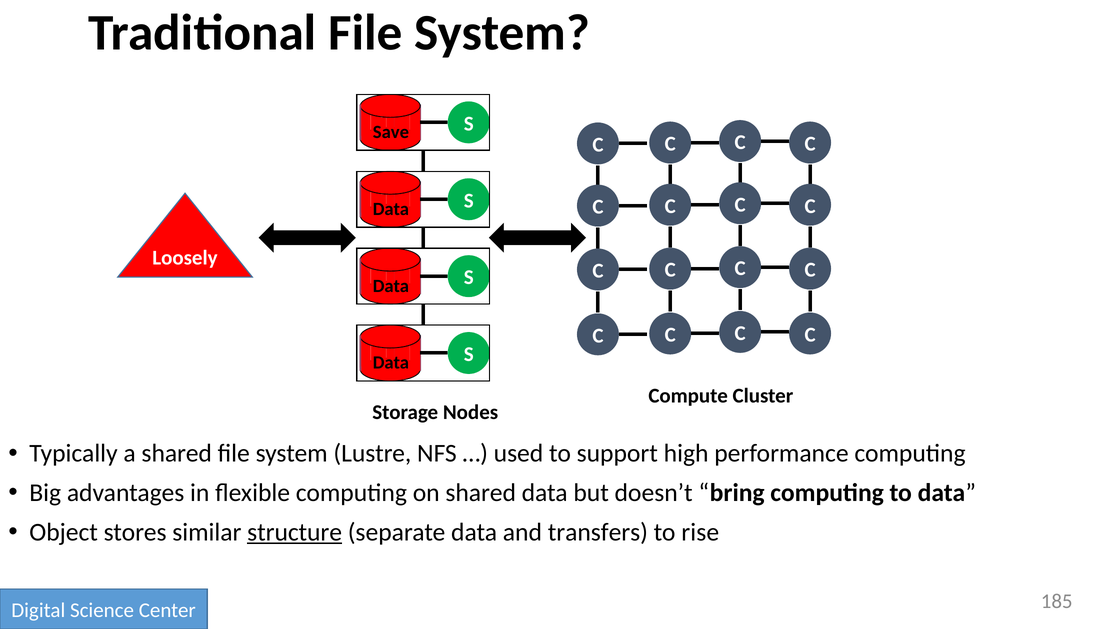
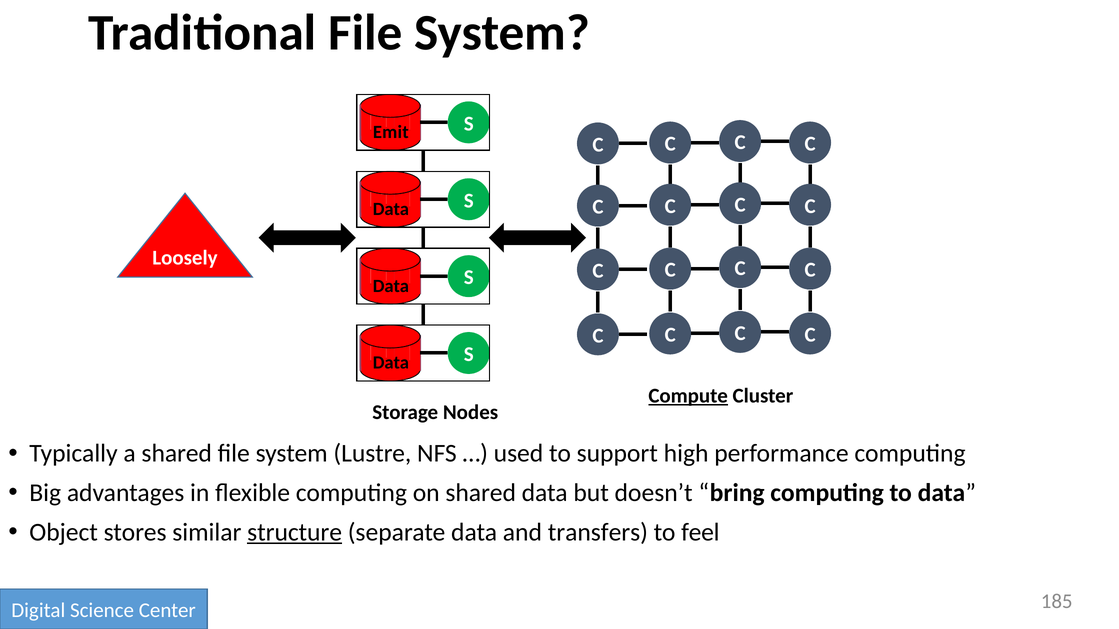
Save: Save -> Emit (391, 132)
Compute underline: none -> present (688, 396)
rise: rise -> feel (700, 532)
